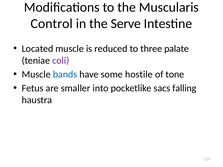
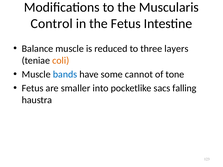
the Serve: Serve -> Fetus (126, 24)
Located: Located -> Balance (37, 49)
palate: palate -> layers (176, 49)
coli colour: purple -> orange (61, 61)
hostile: hostile -> cannot (139, 74)
